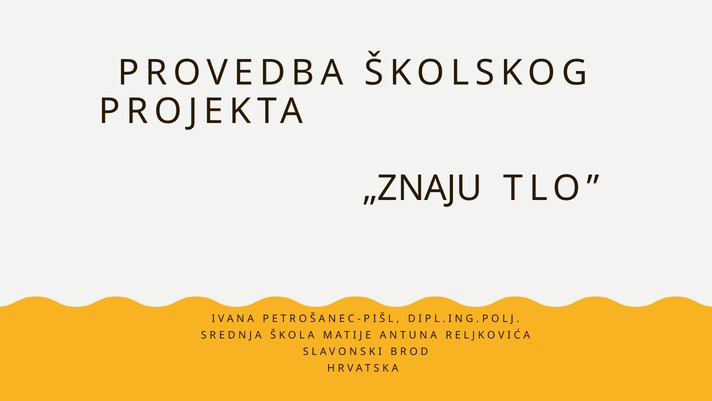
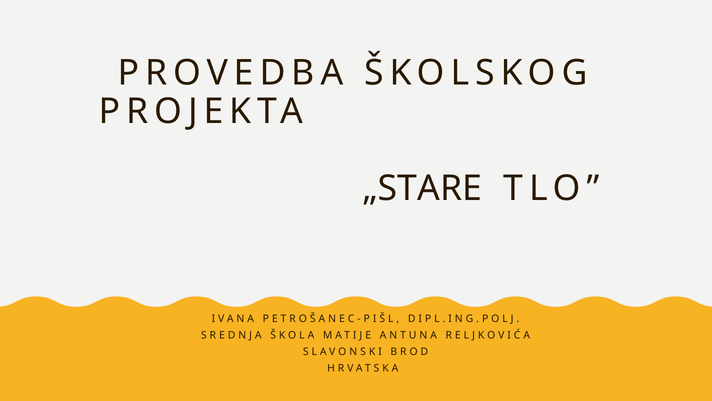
„ZNAJU: „ZNAJU -> „STARE (422, 188)
